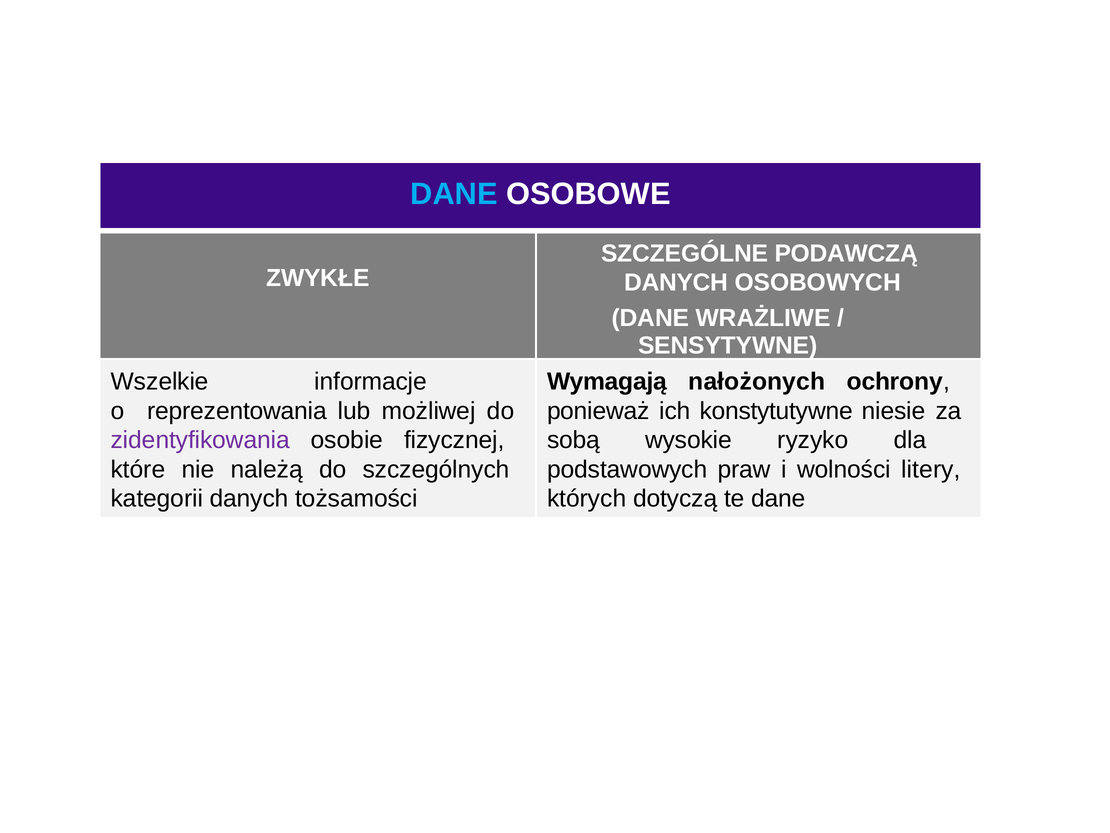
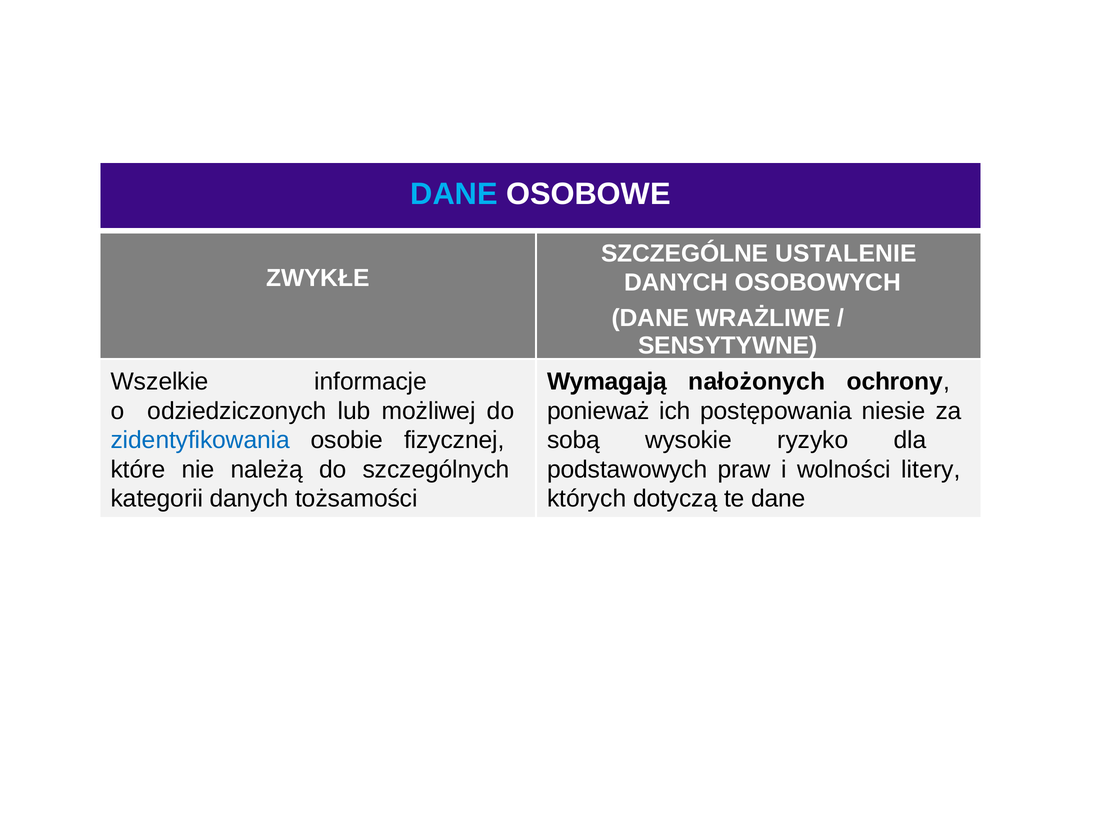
PODAWCZĄ: PODAWCZĄ -> USTALENIE (846, 253)
reprezentowania: reprezentowania -> odziedziczonych (237, 411)
konstytutywne: konstytutywne -> postępowania (776, 411)
zidentyfikowania colour: purple -> blue (200, 440)
